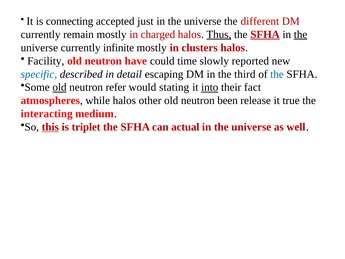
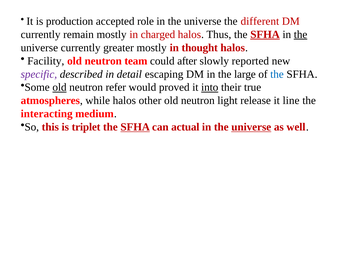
connecting: connecting -> production (70, 21)
just: just -> role (146, 21)
Thus underline: present -> none (219, 34)
infinite: infinite -> greater (119, 48)
clusters: clusters -> thought (200, 48)
have: have -> team (136, 61)
time: time -> after (187, 61)
specific colour: blue -> purple (39, 74)
third: third -> large (245, 74)
stating: stating -> proved (174, 87)
fact: fact -> true (253, 87)
been: been -> light (227, 100)
true: true -> line (291, 100)
this underline: present -> none (50, 127)
SFHA underline: none -> present (135, 127)
universe underline: none -> present (251, 127)
